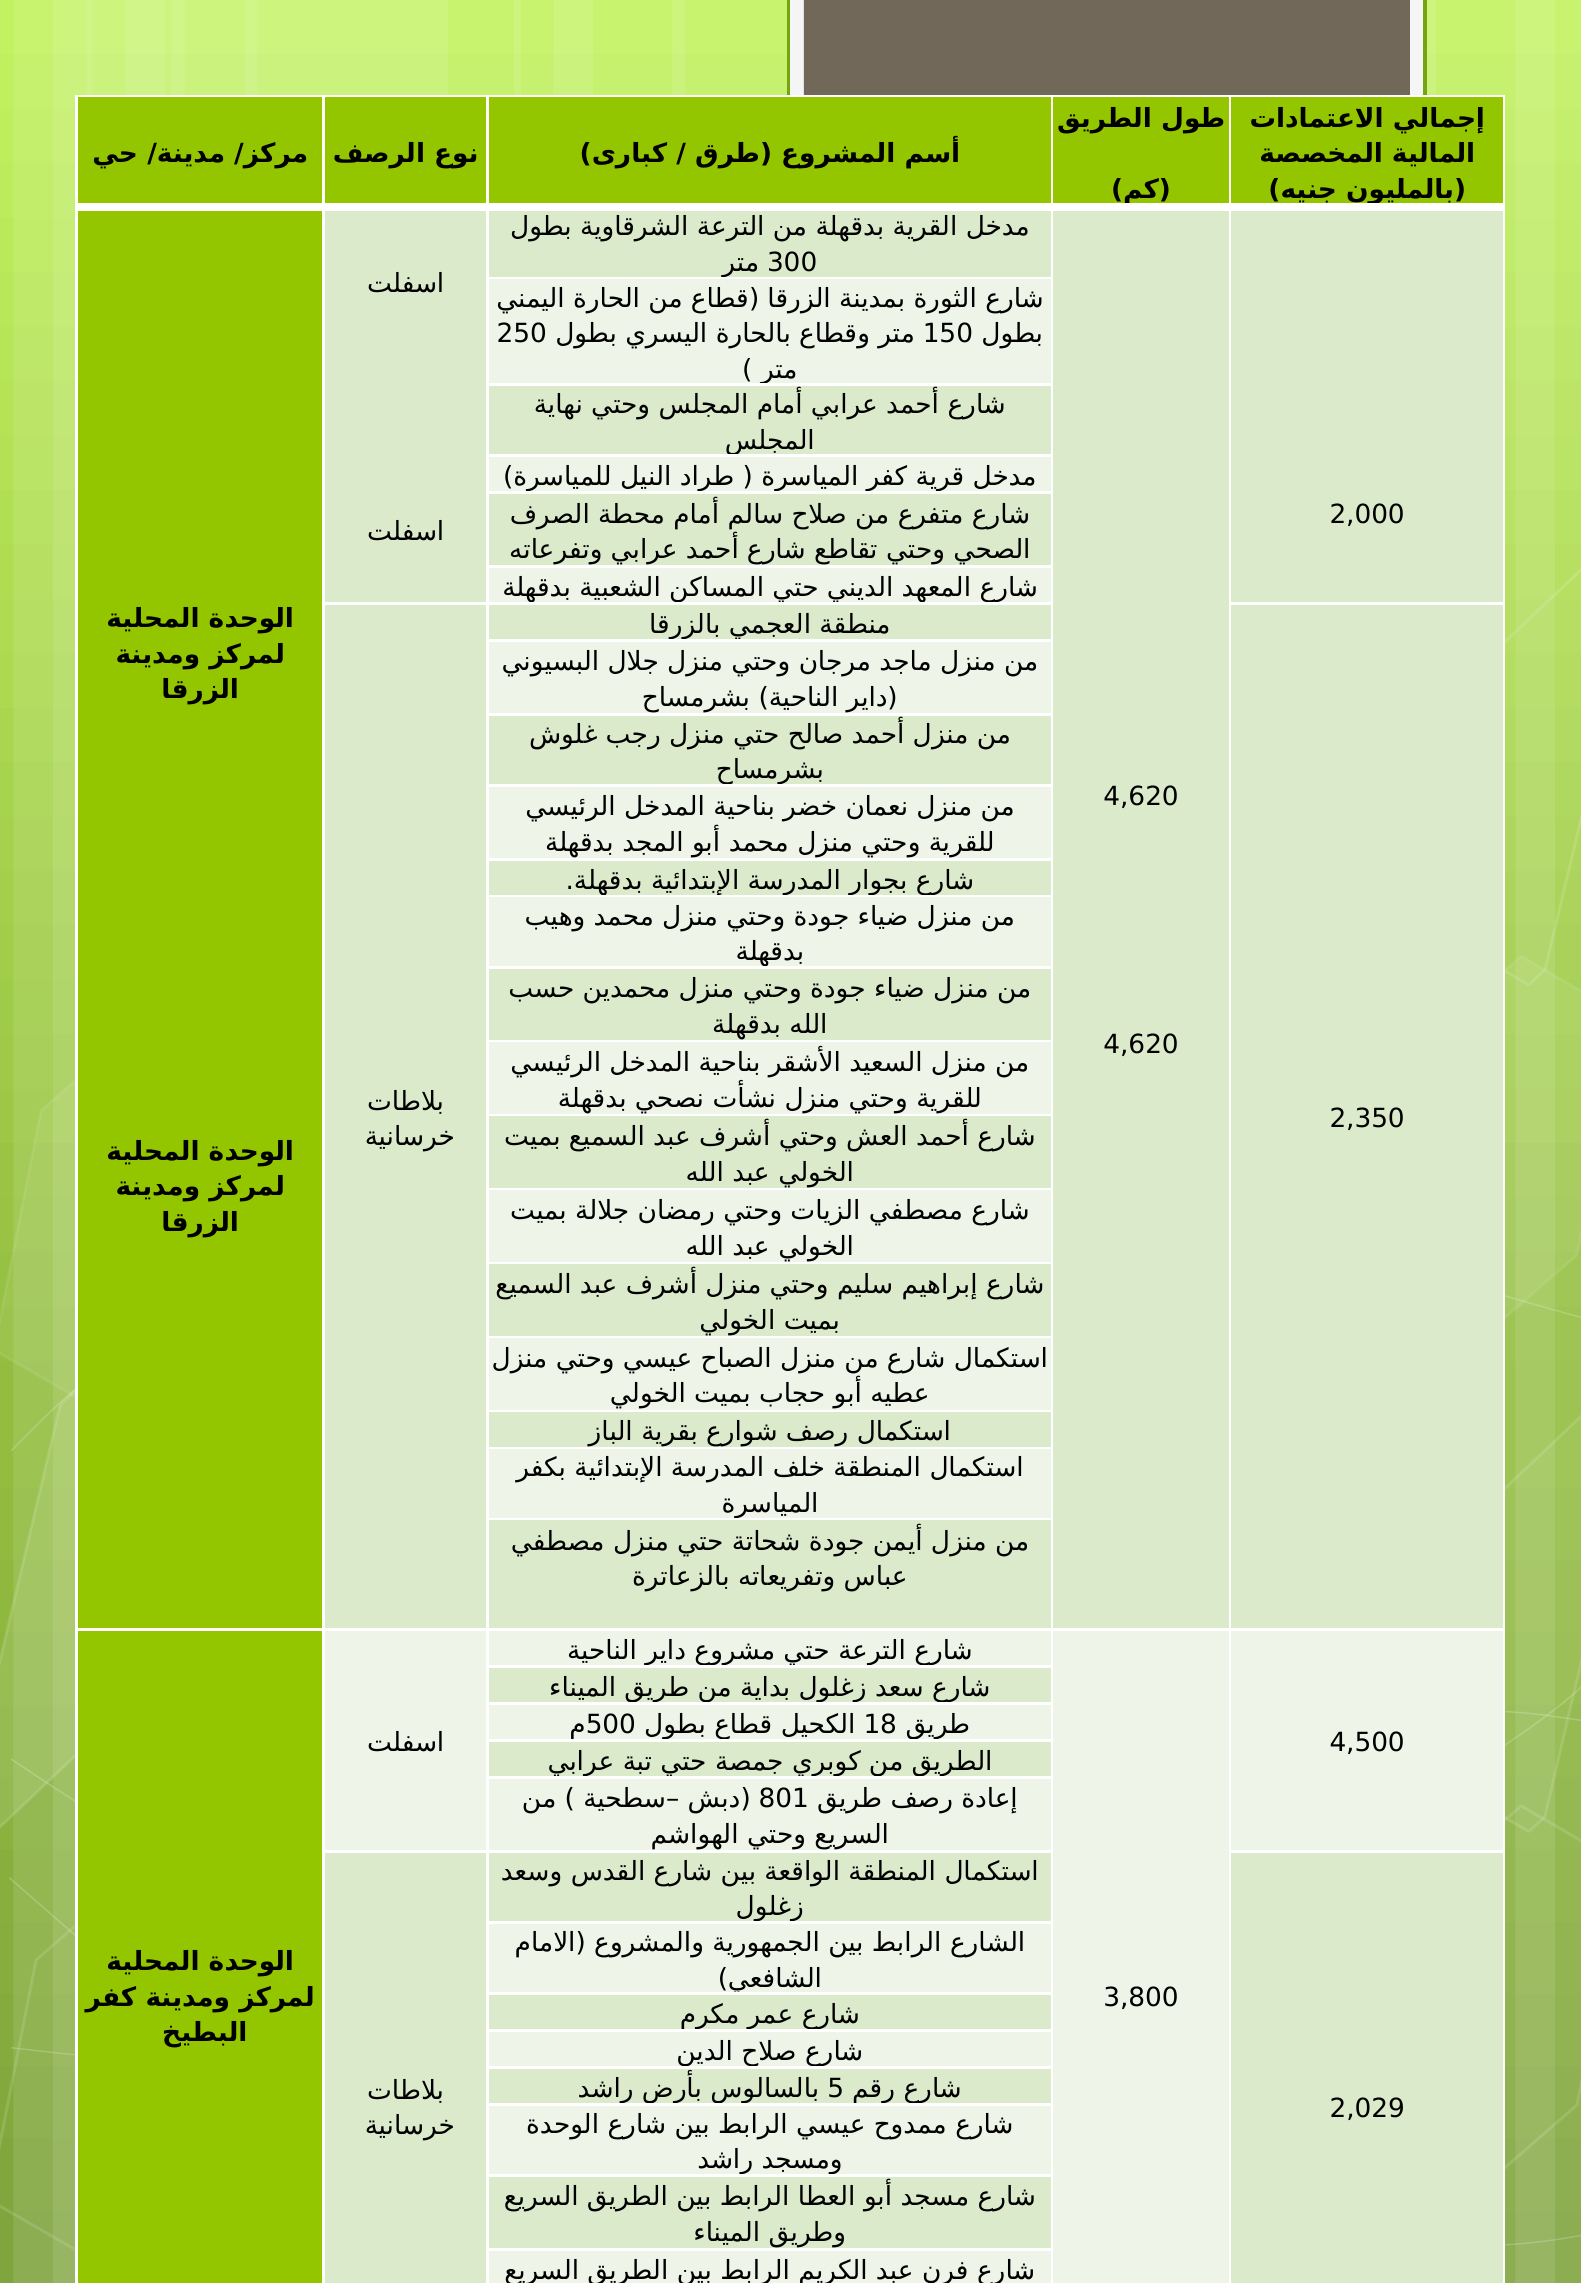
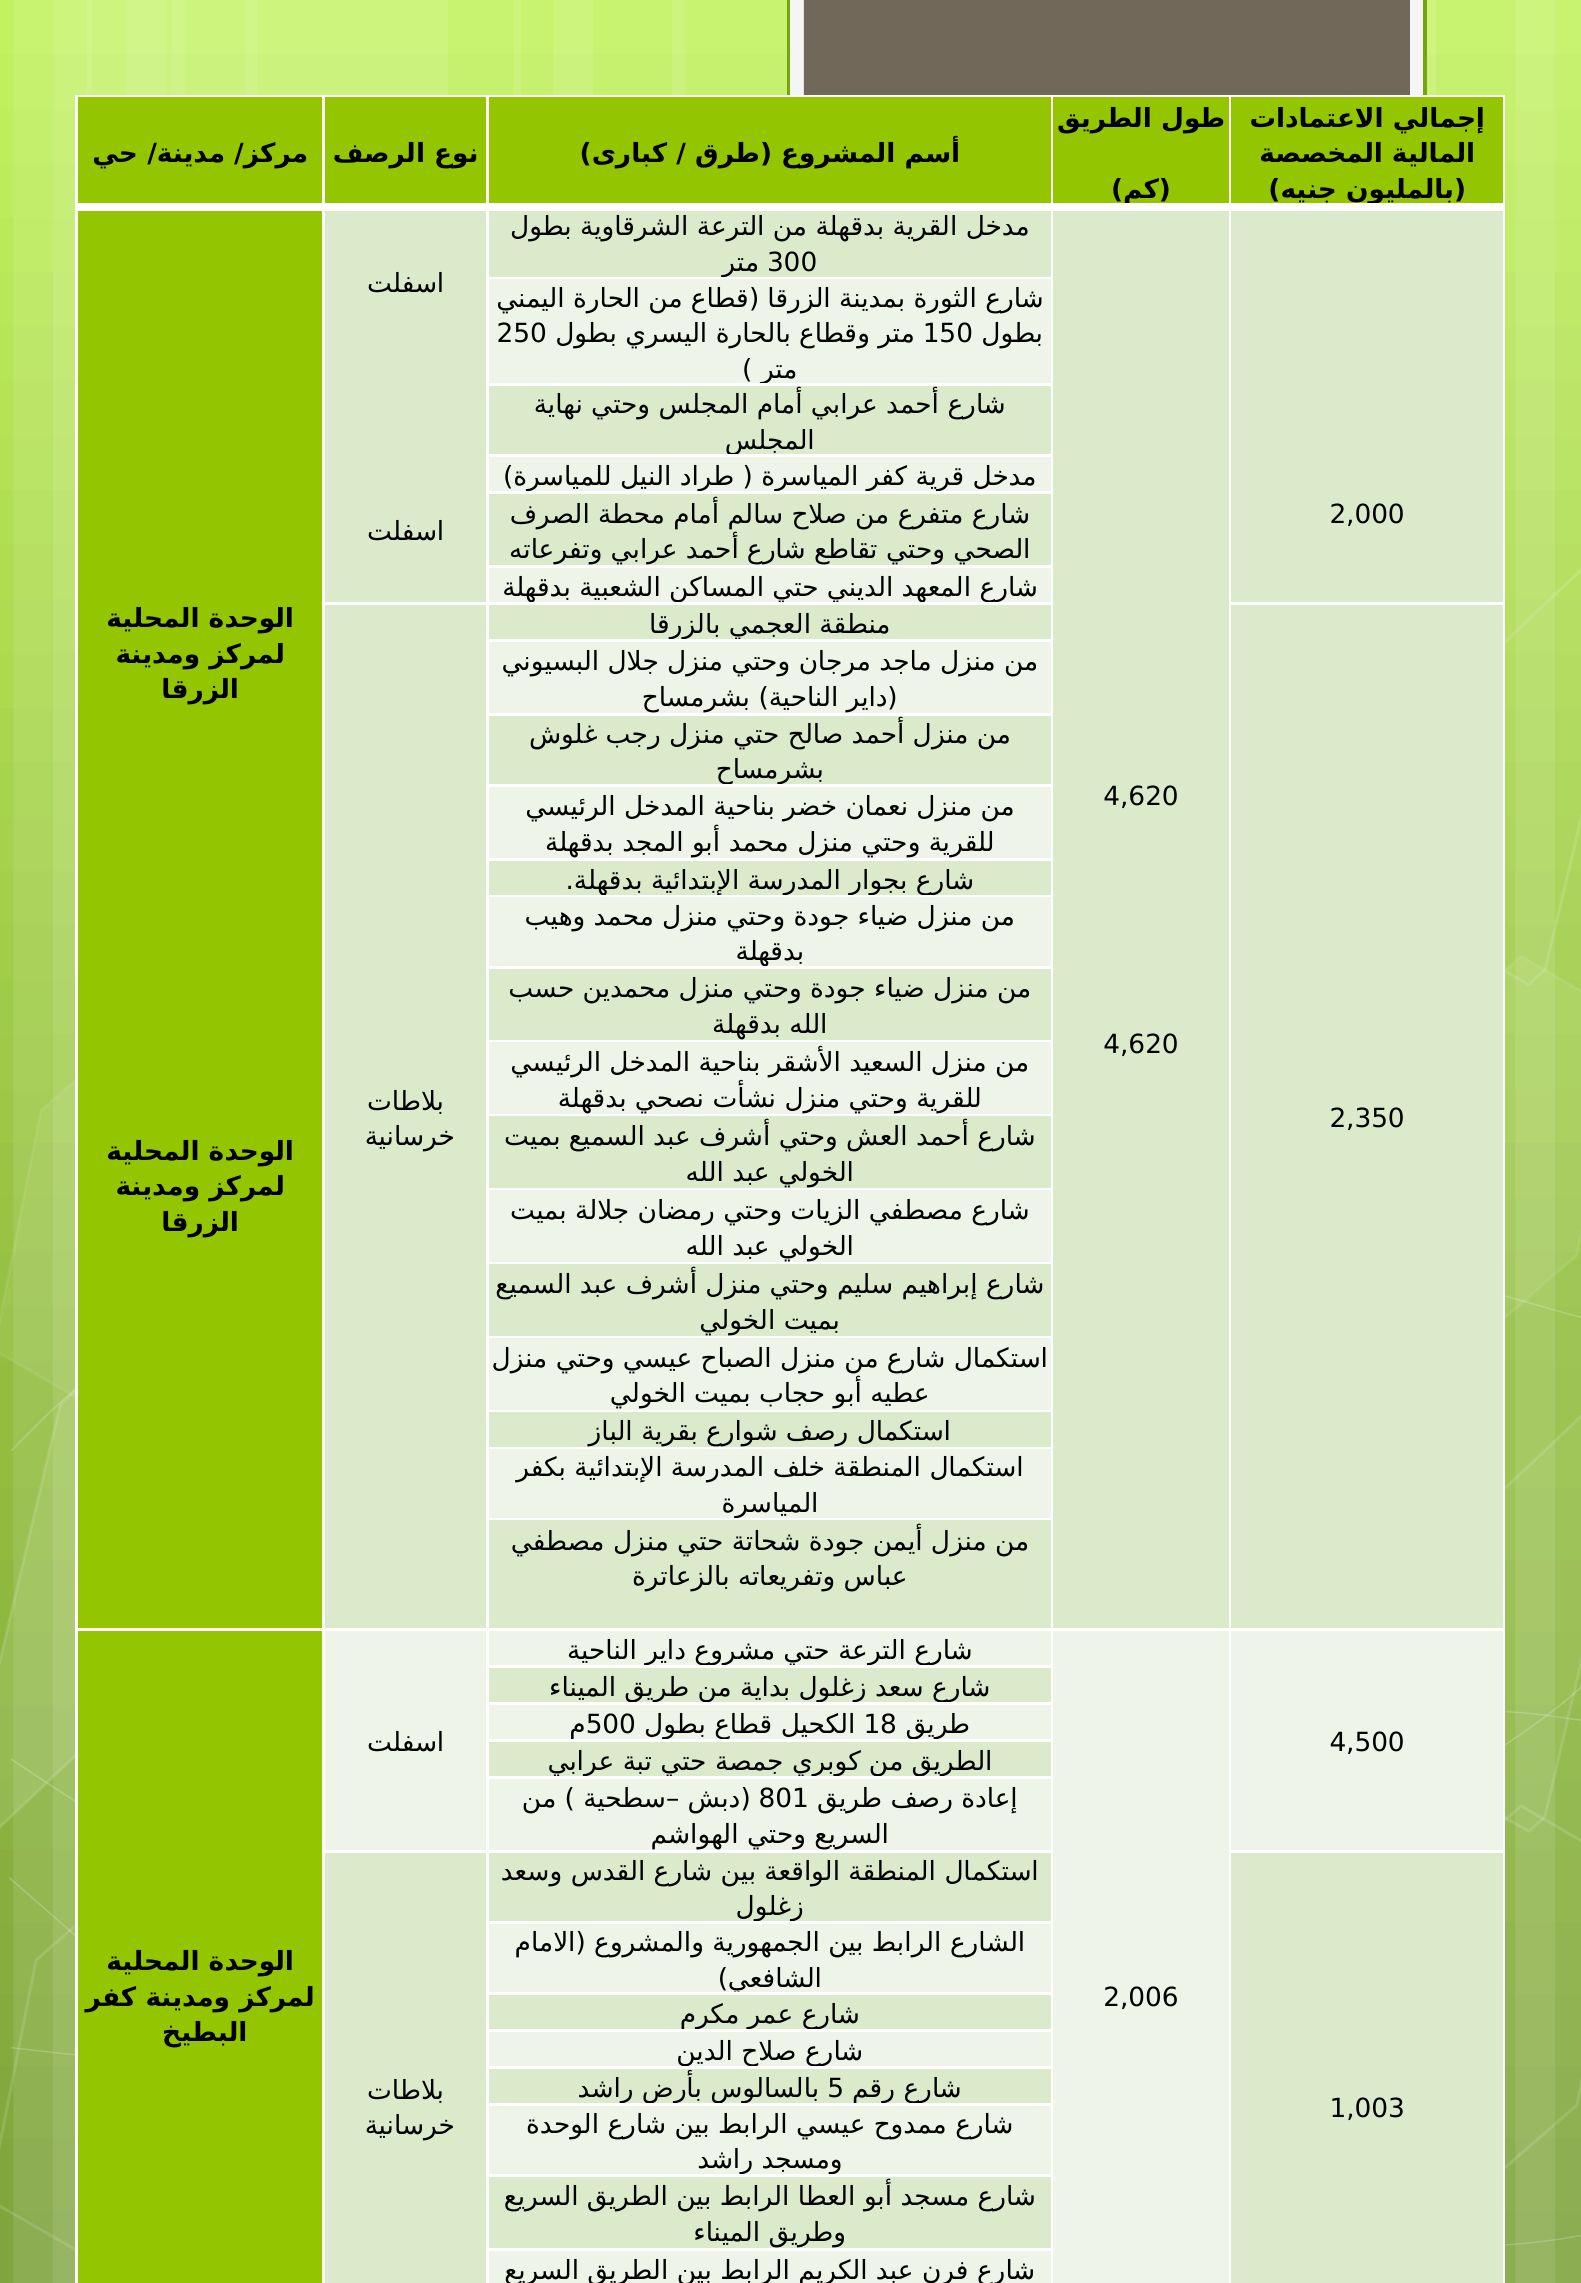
3,800: 3,800 -> 2,006 (1141, 1998)
2,029: 2,029 -> 1,003 (1367, 2109)
